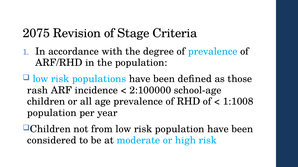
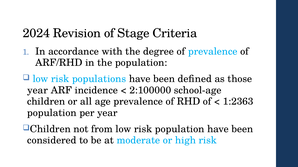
2075: 2075 -> 2024 (36, 33)
rash: rash -> year (38, 91)
1:1008: 1:1008 -> 1:2363 (238, 102)
